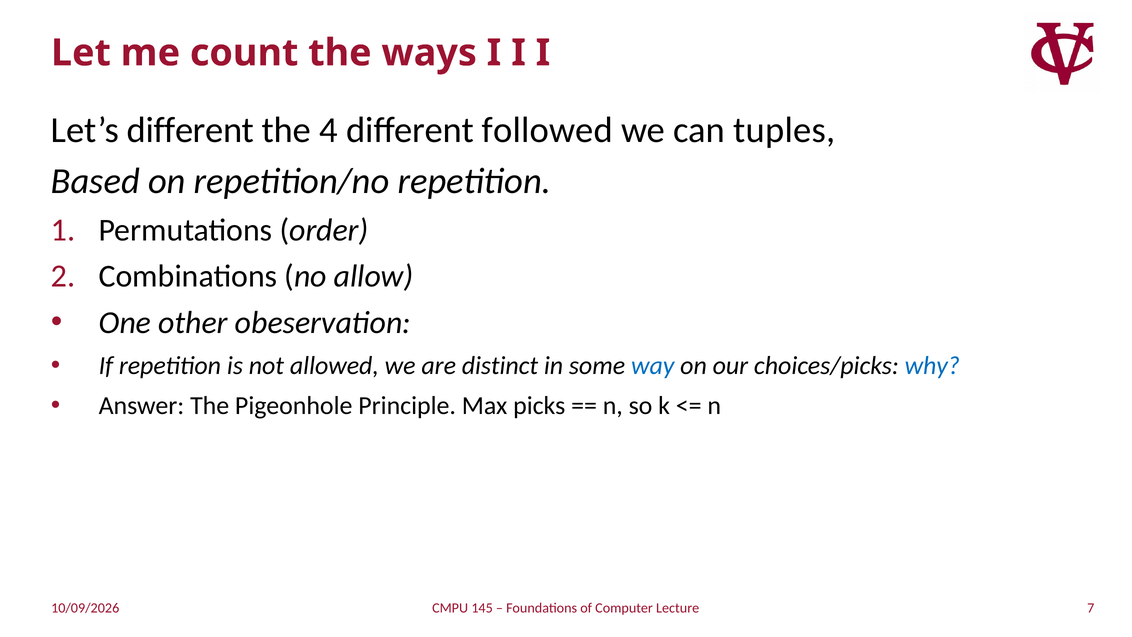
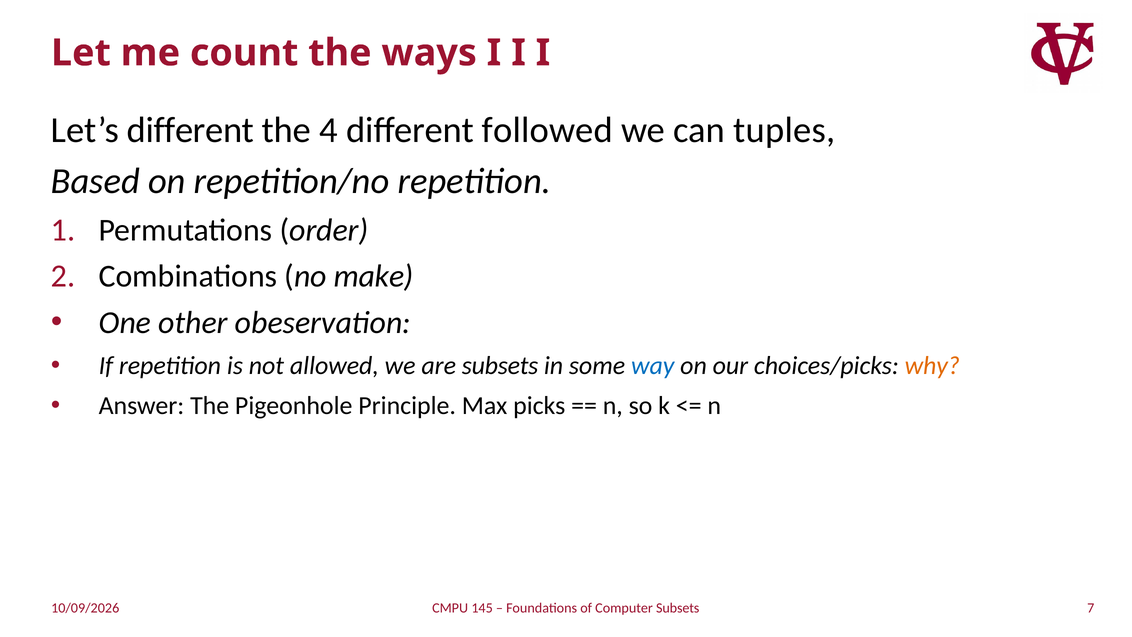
allow: allow -> make (374, 276)
are distinct: distinct -> subsets (500, 365)
why colour: blue -> orange (932, 365)
Computer Lecture: Lecture -> Subsets (678, 608)
